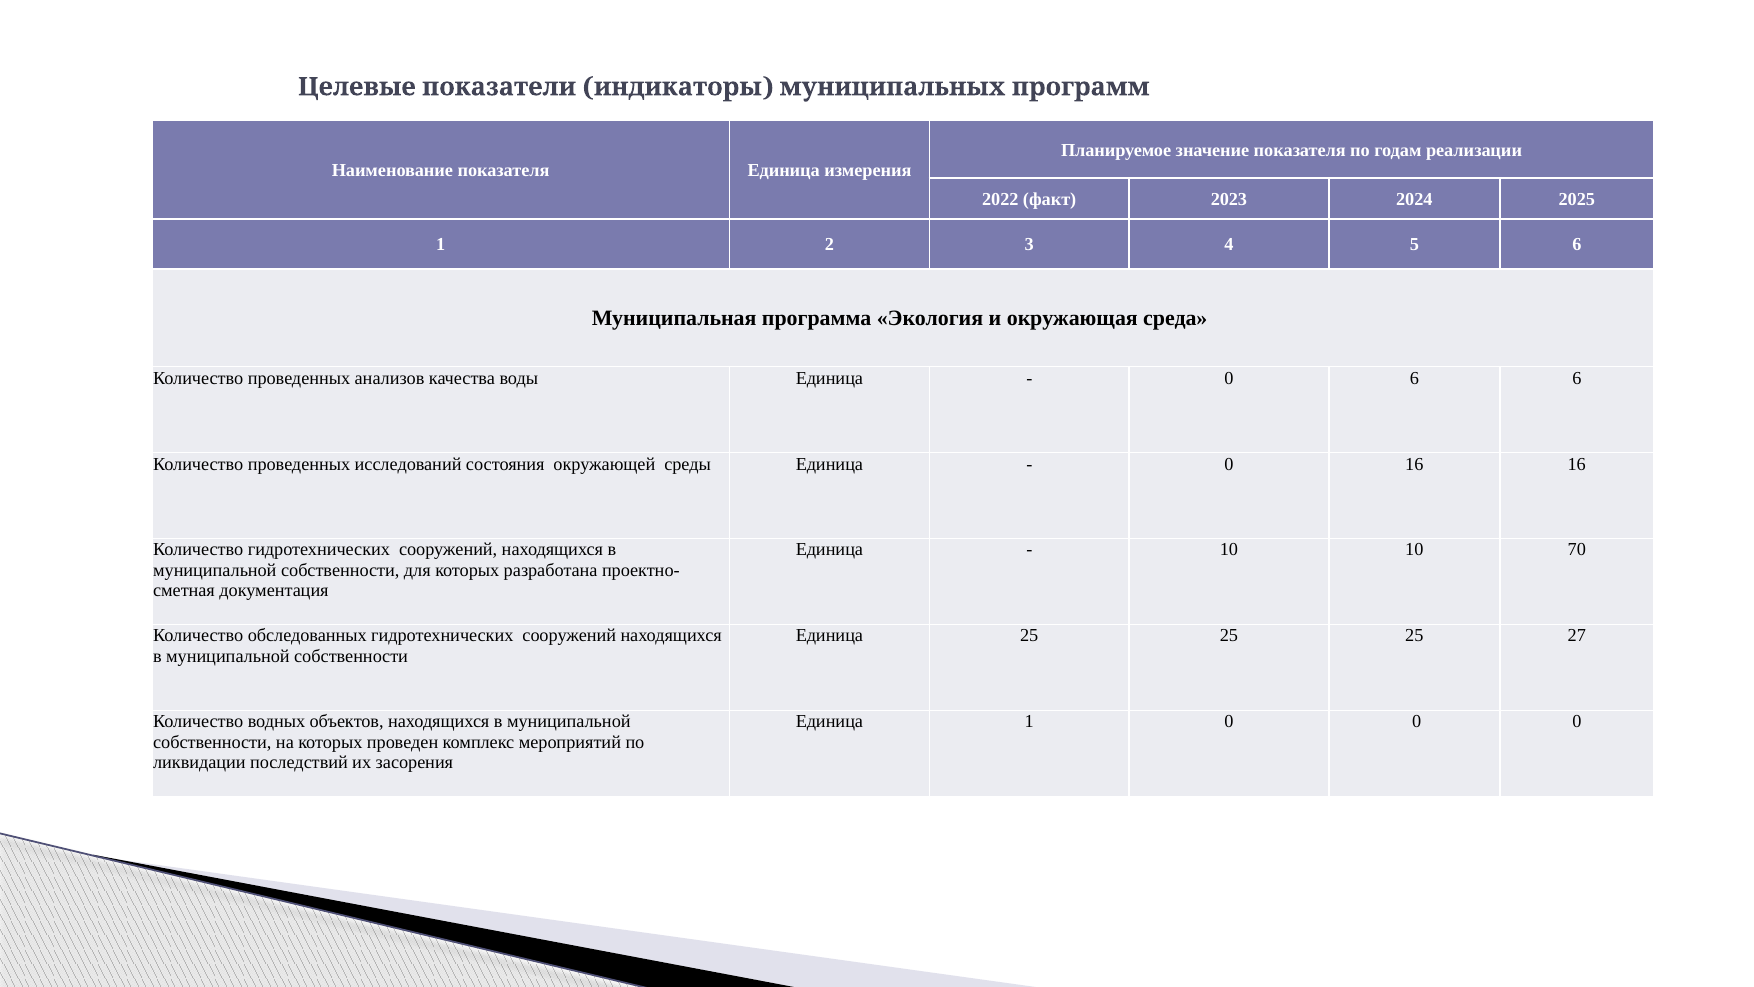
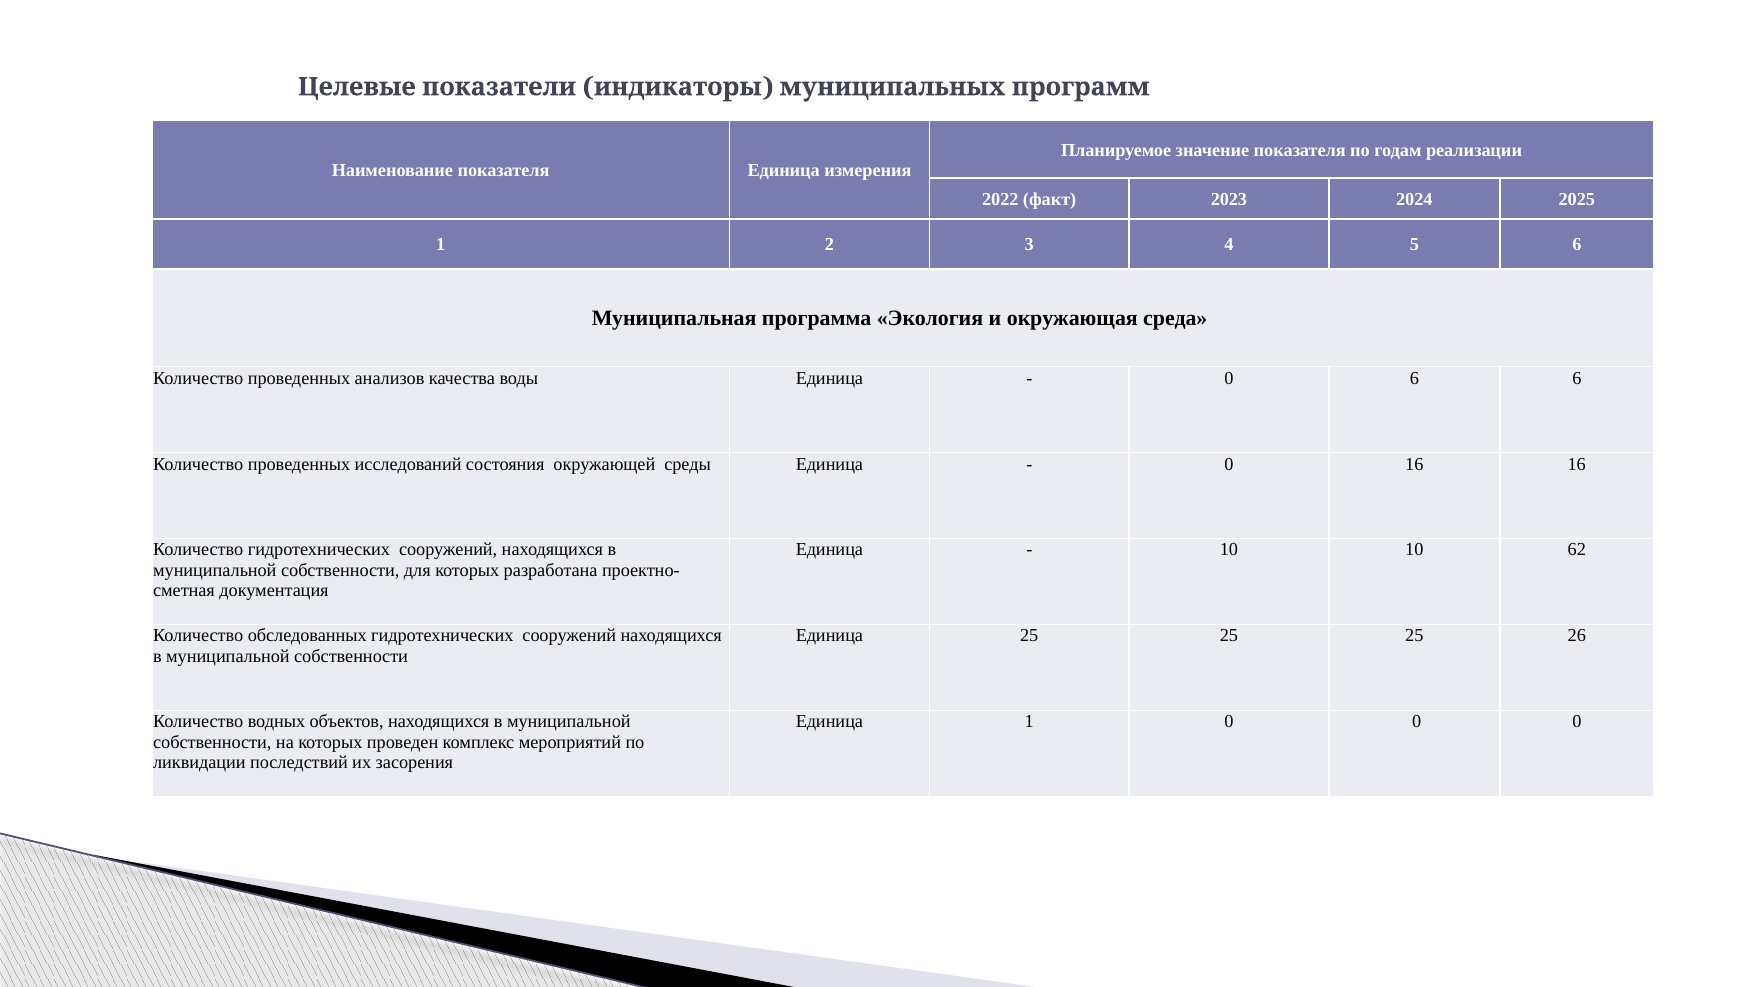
70: 70 -> 62 (1577, 550)
27: 27 -> 26 (1577, 636)
